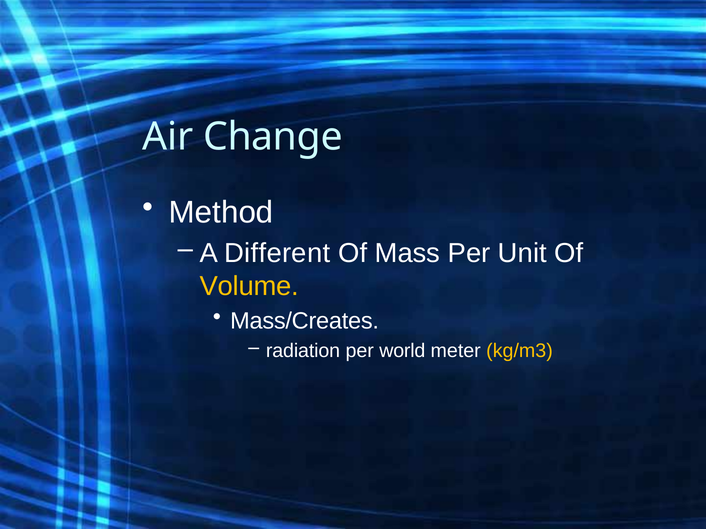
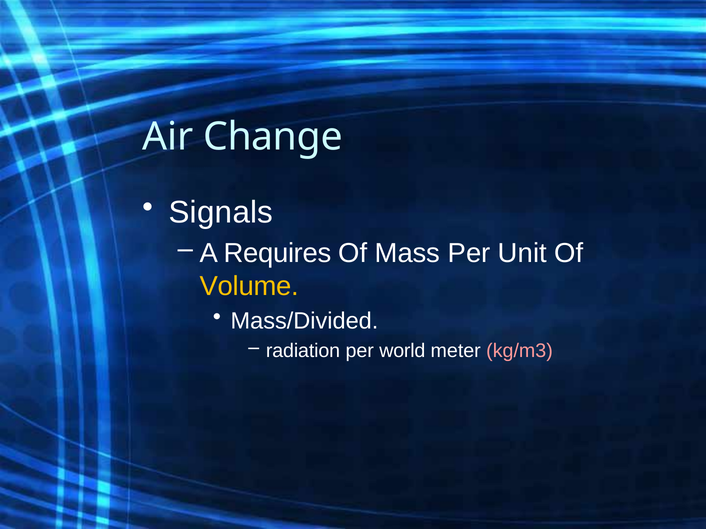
Method: Method -> Signals (221, 213)
Different: Different -> Requires (278, 253)
Mass/Creates: Mass/Creates -> Mass/Divided (304, 321)
kg/m3 colour: yellow -> pink (519, 351)
